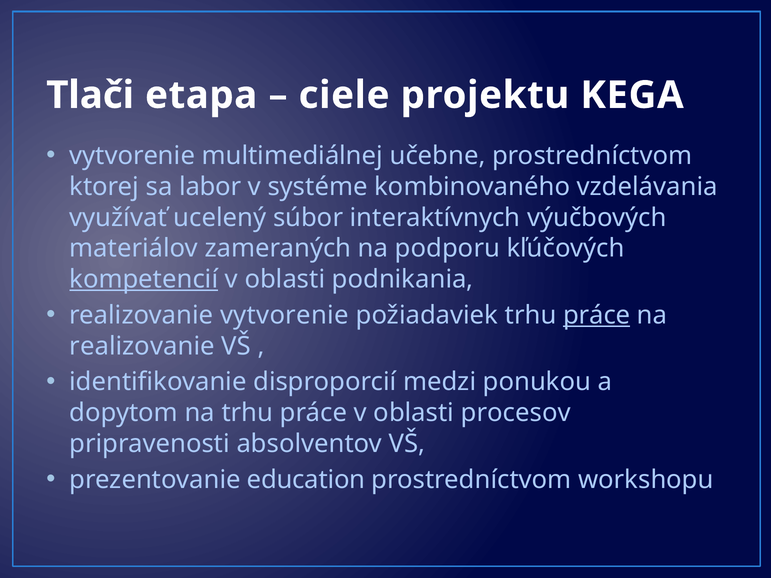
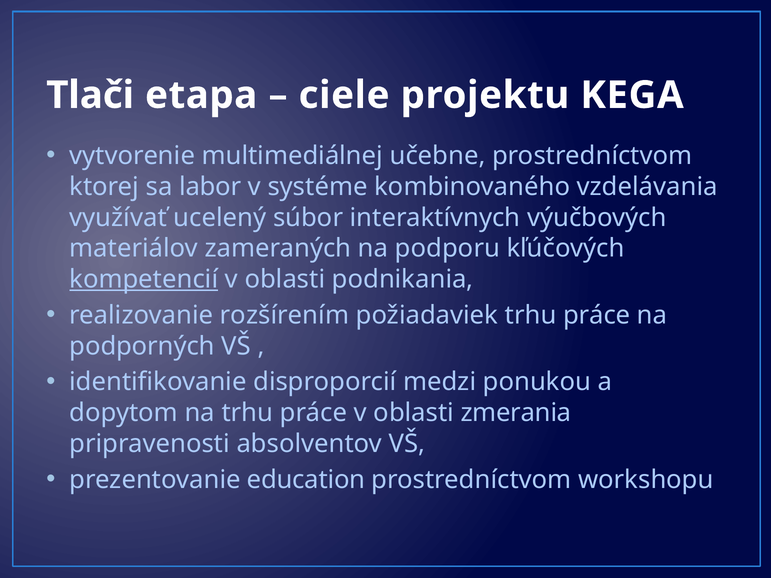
realizovanie vytvorenie: vytvorenie -> rozšírením (284, 315)
práce underline: present -> none (597, 315)
realizovanie: realizovanie -> podporných (142, 346)
procesov: procesov -> zmerania (516, 413)
